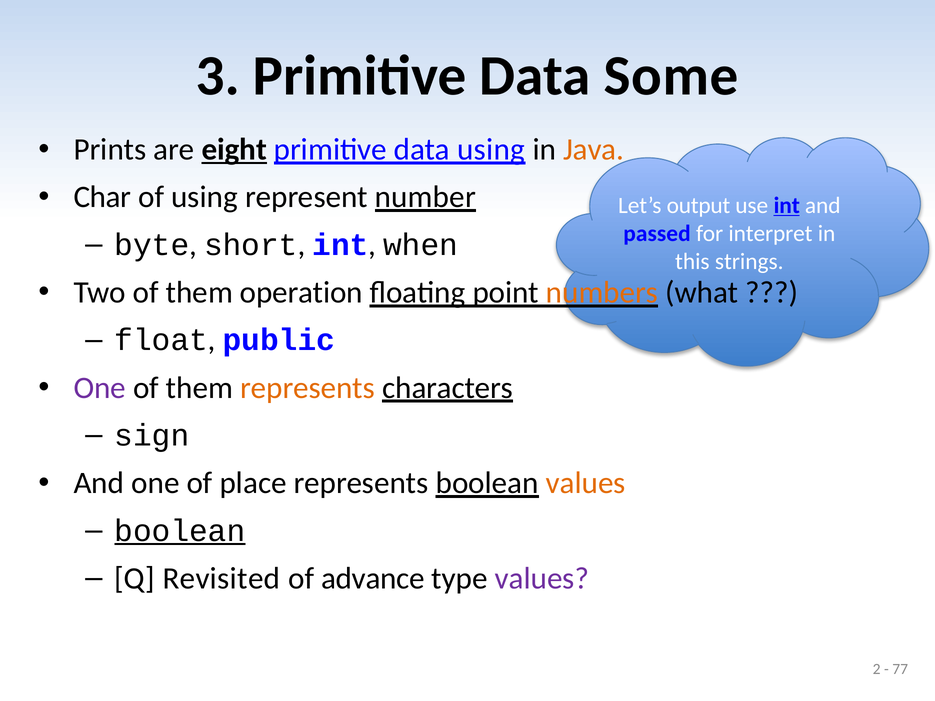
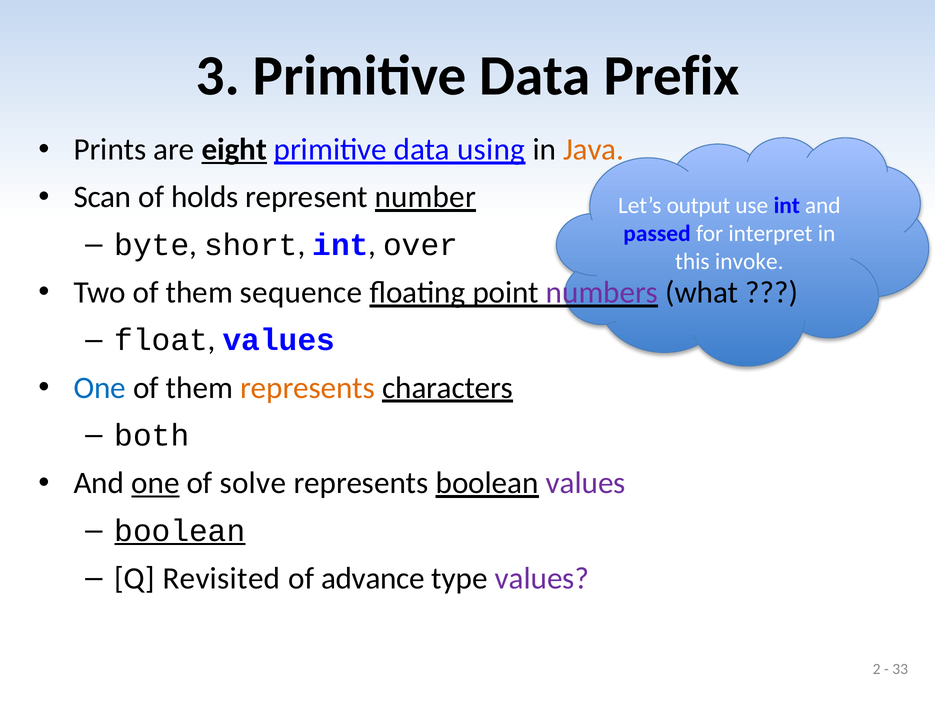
Some: Some -> Prefix (671, 76)
Char: Char -> Scan (102, 197)
of using: using -> holds (205, 197)
int underline: present -> none (787, 205)
when: when -> over (421, 245)
strings: strings -> invoke (749, 262)
operation: operation -> sequence (301, 293)
numbers colour: orange -> purple (602, 293)
float public: public -> values (279, 340)
One colour: purple -> blue (100, 388)
sign: sign -> both (152, 436)
one underline: none -> present (155, 483)
place: place -> solve (253, 483)
values colour: orange -> purple (586, 483)
77: 77 -> 33 (900, 670)
